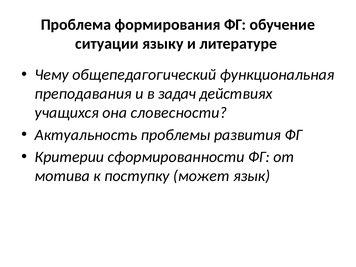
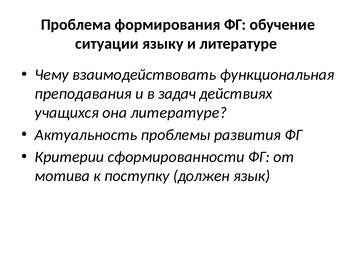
общепедагогический: общепедагогический -> взаимодействовать (144, 75)
она словесности: словесности -> литературе (179, 113)
может: может -> должен (201, 176)
